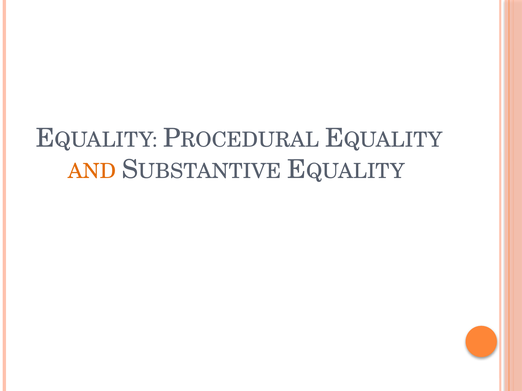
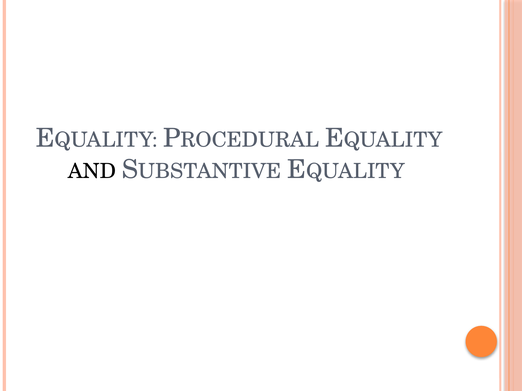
AND colour: orange -> black (92, 171)
